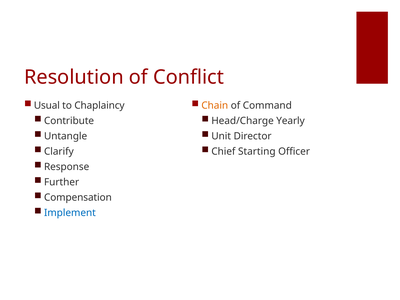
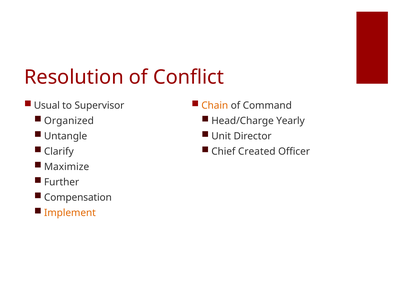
Chaplaincy: Chaplaincy -> Supervisor (99, 106)
Contribute: Contribute -> Organized (69, 121)
Starting: Starting -> Created (257, 152)
Response: Response -> Maximize (67, 167)
Implement colour: blue -> orange (70, 213)
